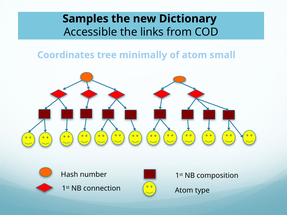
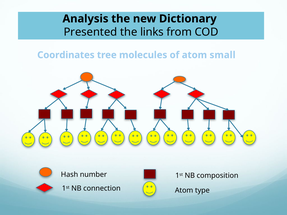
Samples: Samples -> Analysis (85, 19)
Accessible: Accessible -> Presented (90, 32)
minimally: minimally -> molecules (143, 55)
